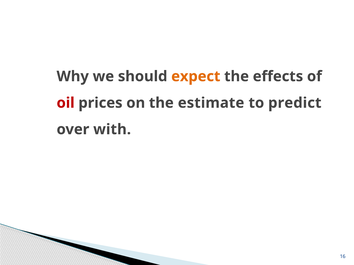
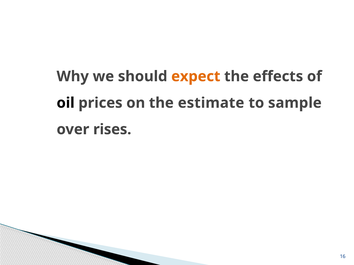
oil colour: red -> black (66, 103)
predict: predict -> sample (295, 103)
with: with -> rises (112, 130)
